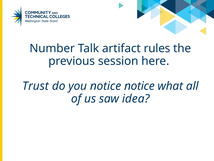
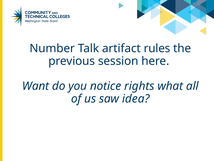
Trust: Trust -> Want (36, 86)
notice notice: notice -> rights (139, 86)
